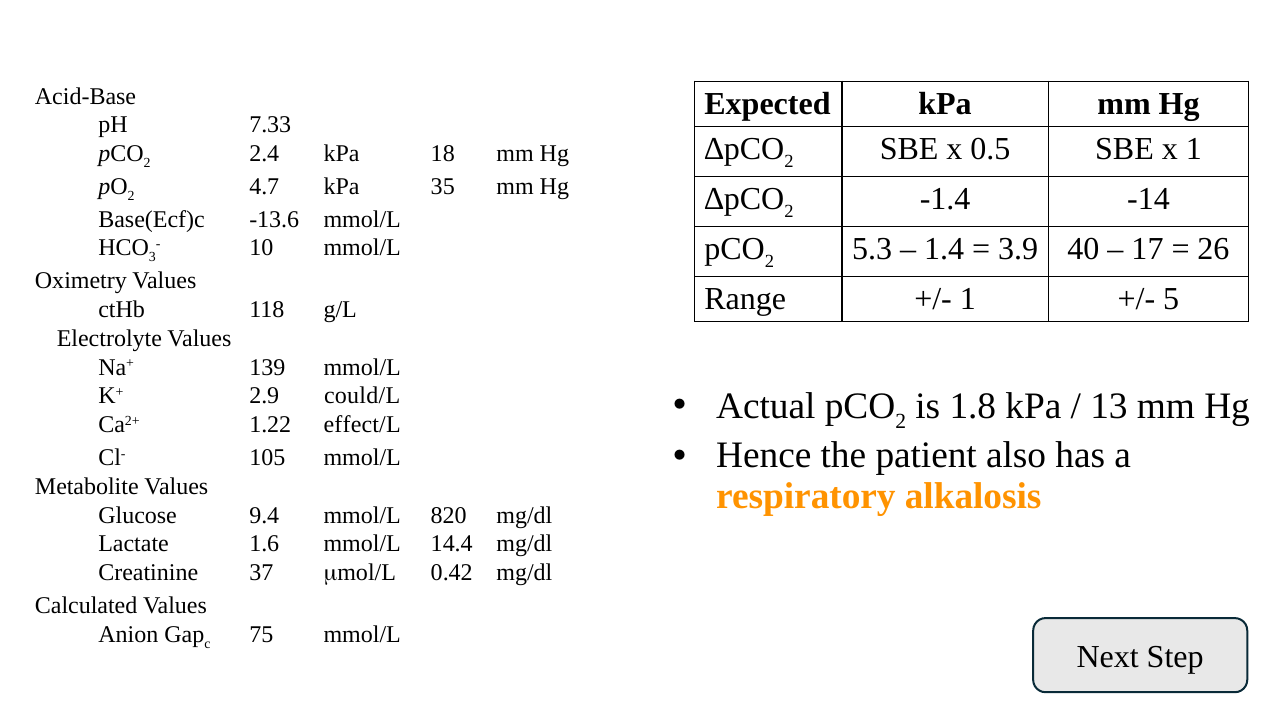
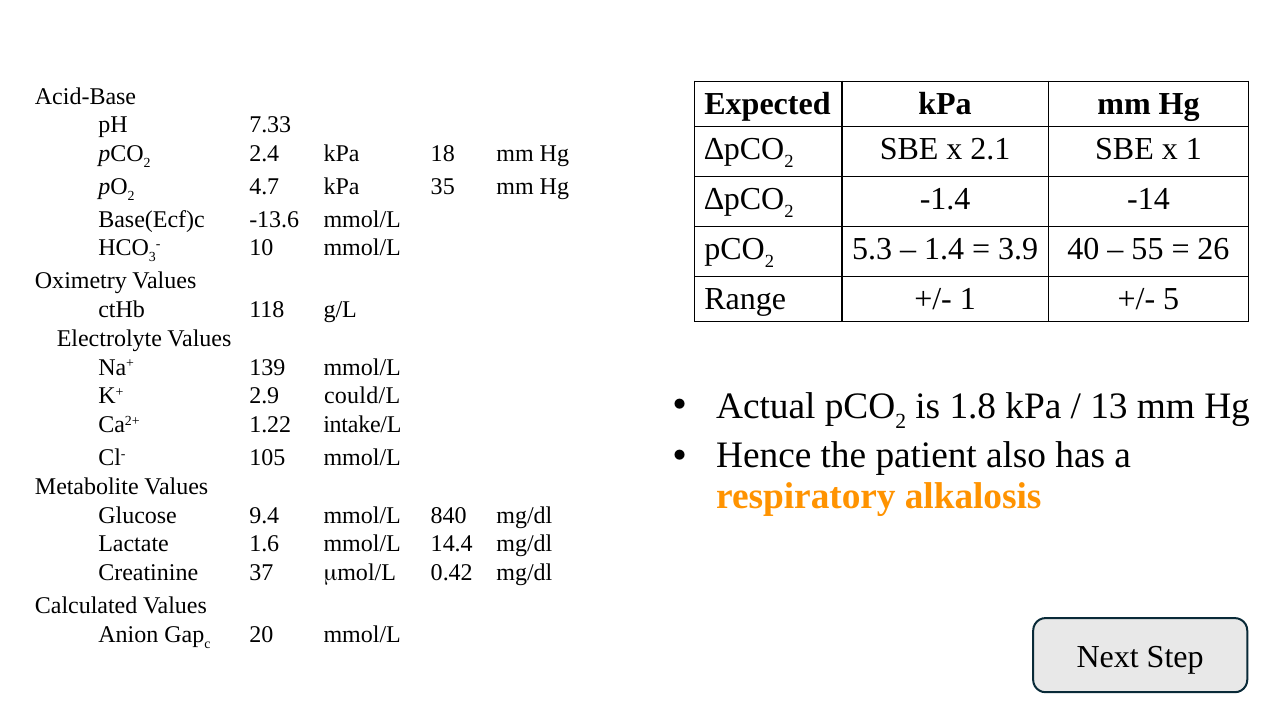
0.5: 0.5 -> 2.1 (990, 149)
17: 17 -> 55 (1148, 249)
effect/L: effect/L -> intake/L (362, 425)
820: 820 -> 840 (449, 515)
75: 75 -> 20 (261, 635)
